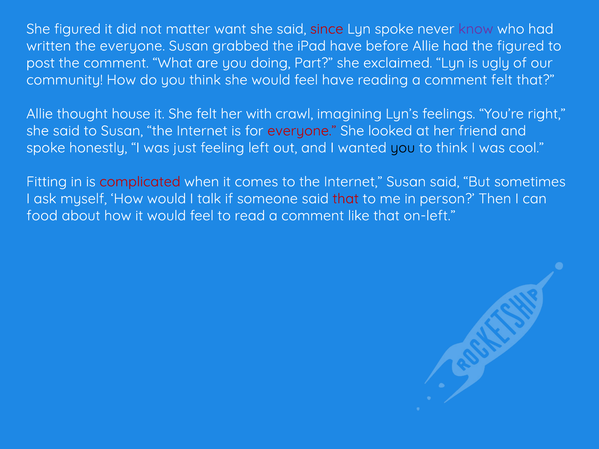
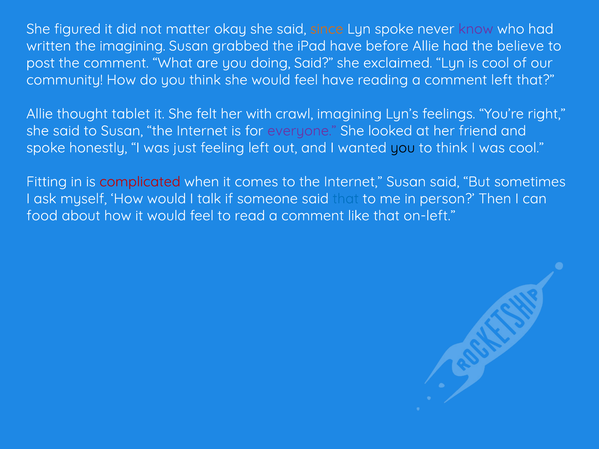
want: want -> okay (230, 29)
since colour: red -> orange (327, 29)
the everyone: everyone -> imagining (132, 46)
the figured: figured -> believe (520, 46)
doing Part: Part -> Said (314, 63)
is ugly: ugly -> cool (496, 63)
comment felt: felt -> left (502, 80)
house: house -> tablet (131, 114)
everyone colour: red -> purple (302, 131)
that colour: red -> blue (346, 199)
